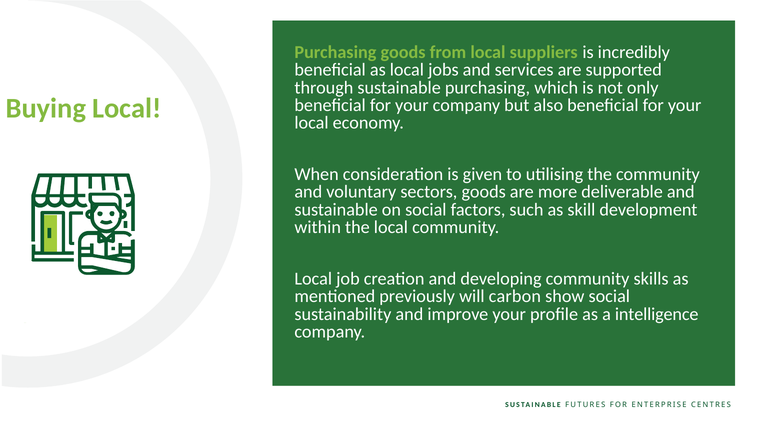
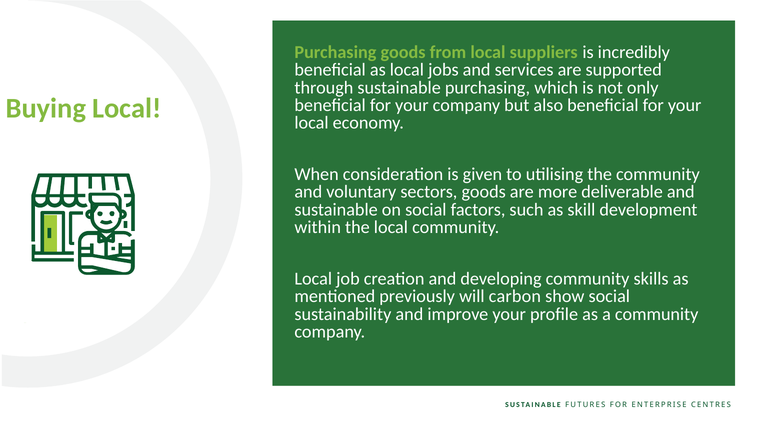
a intelligence: intelligence -> community (657, 314)
